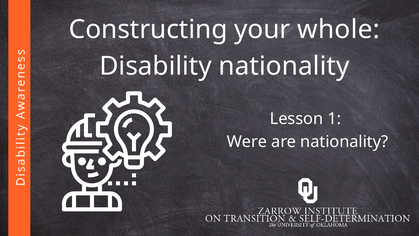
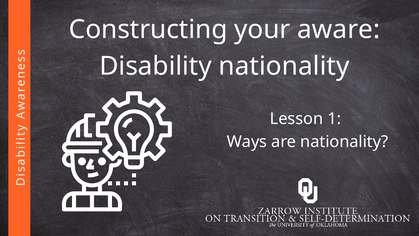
whole: whole -> aware (339, 29)
Were: Were -> Ways (247, 142)
